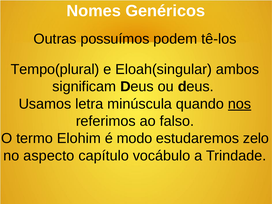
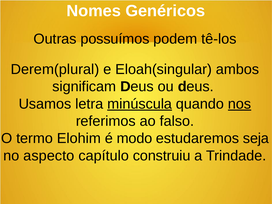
Tempo(plural: Tempo(plural -> Derem(plural (55, 69)
minúscula underline: none -> present (140, 104)
zelo: zelo -> seja (256, 138)
vocábulo: vocábulo -> construiu (162, 156)
